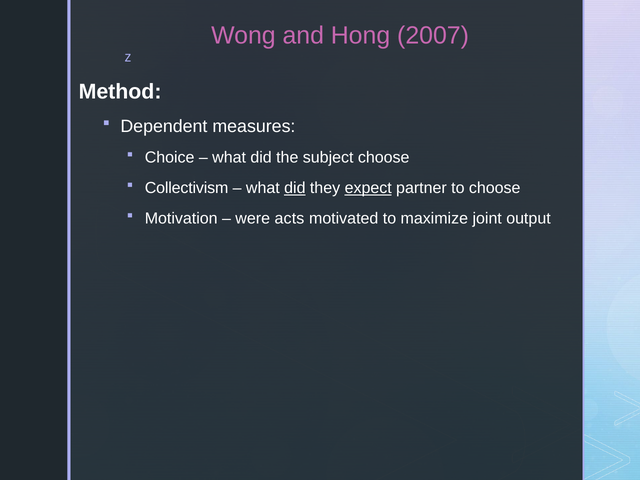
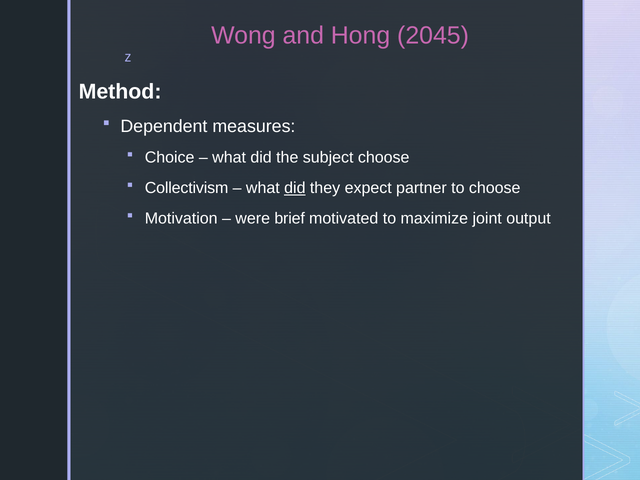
2007: 2007 -> 2045 (433, 36)
expect underline: present -> none (368, 188)
acts: acts -> brief (290, 218)
